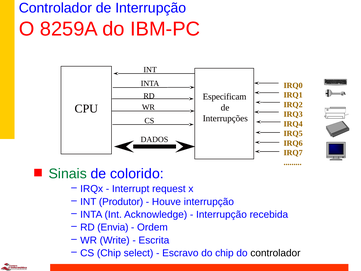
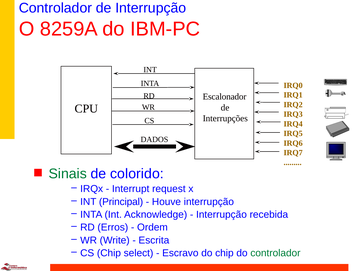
Especificam: Especificam -> Escalonador (225, 97)
Produtor: Produtor -> Principal (121, 202)
Envia: Envia -> Erros (113, 227)
controlador colour: black -> green (275, 253)
